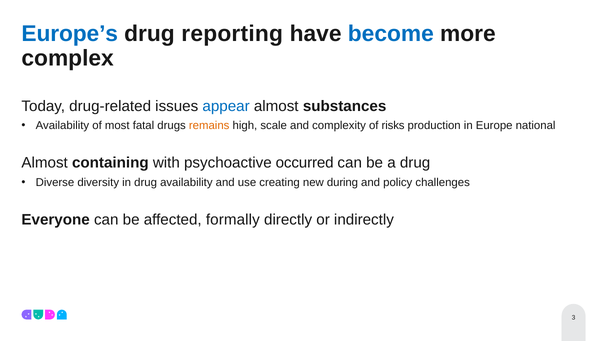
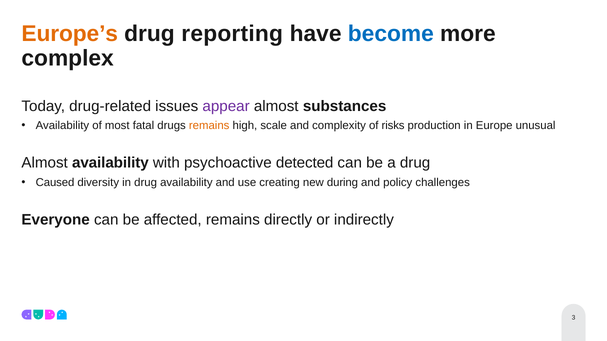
Europe’s colour: blue -> orange (70, 34)
appear colour: blue -> purple (226, 106)
national: national -> unusual (536, 126)
Almost containing: containing -> availability (110, 163)
occurred: occurred -> detected (305, 163)
Diverse: Diverse -> Caused (55, 183)
affected formally: formally -> remains (233, 220)
